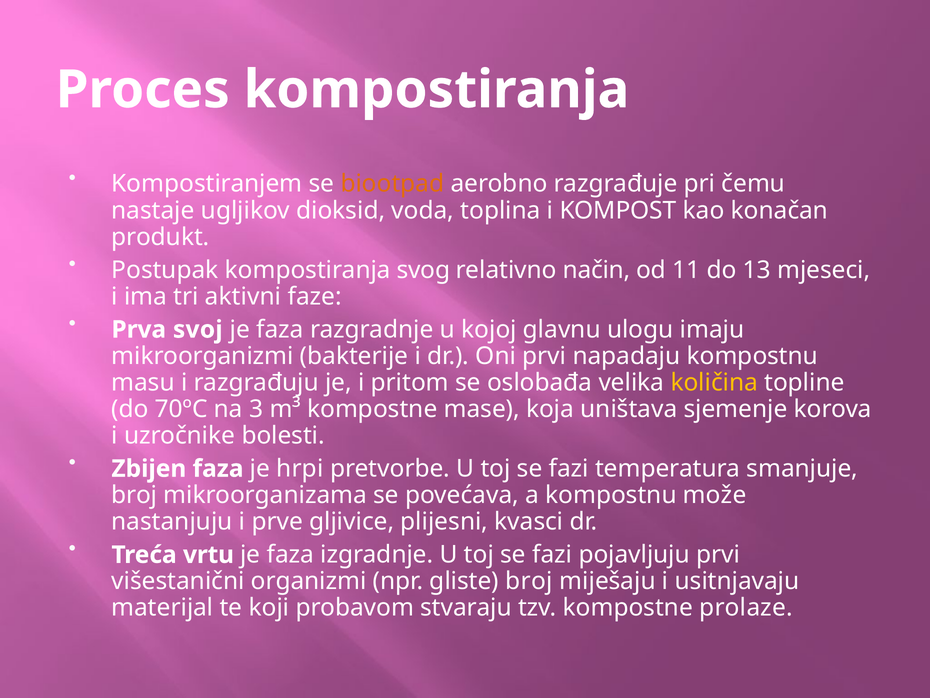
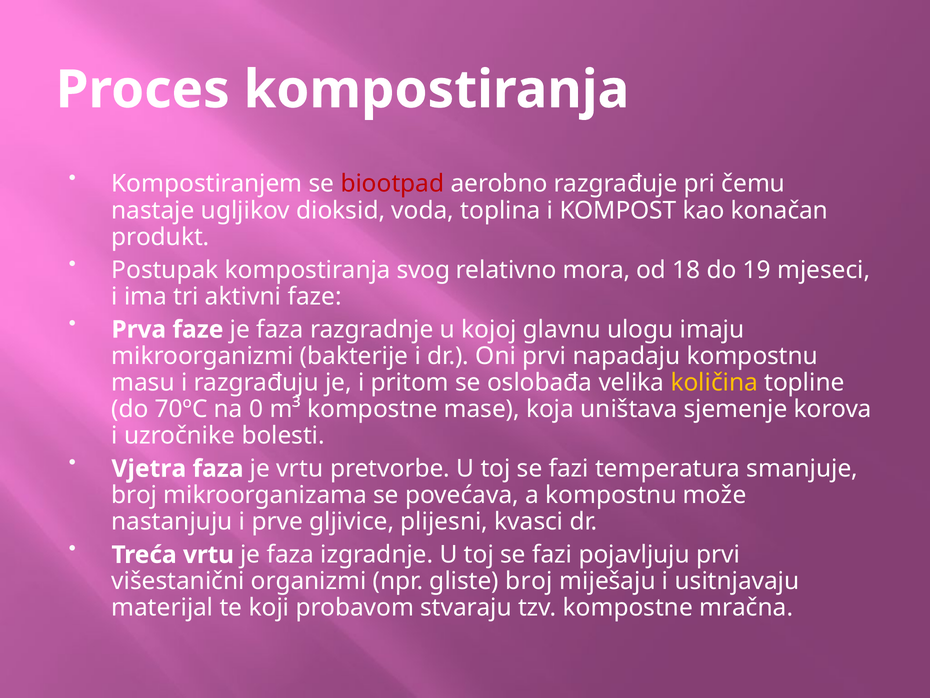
biootpad colour: orange -> red (392, 184)
način: način -> mora (596, 270)
11: 11 -> 18 (686, 270)
13: 13 -> 19 (757, 270)
Prva svoj: svoj -> faze (198, 329)
3: 3 -> 0 (256, 409)
Zbijen: Zbijen -> Vjetra (149, 468)
je hrpi: hrpi -> vrtu (300, 468)
prolaze: prolaze -> mračna (746, 607)
